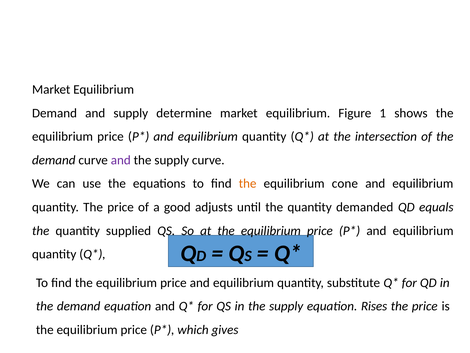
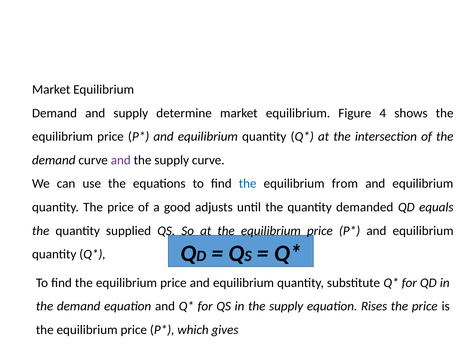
1: 1 -> 4 (383, 113)
the colour: orange -> blue (248, 183)
cone: cone -> from (345, 183)
